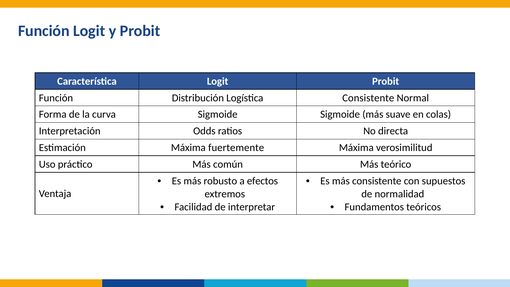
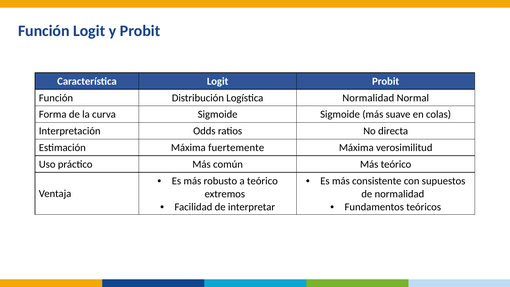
Logística Consistente: Consistente -> Normalidad (368, 98)
a efectos: efectos -> teórico (262, 181)
